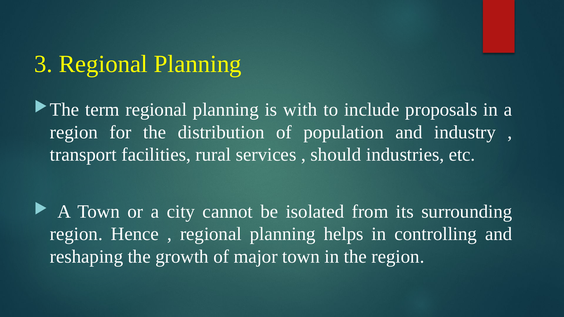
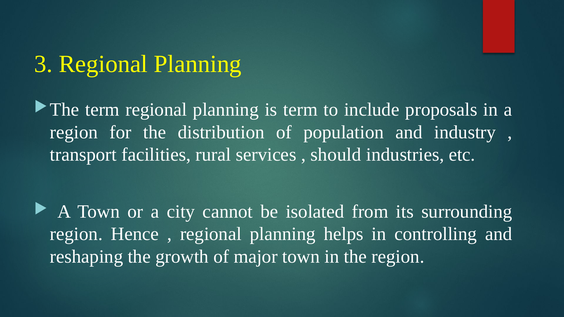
is with: with -> term (300, 110)
